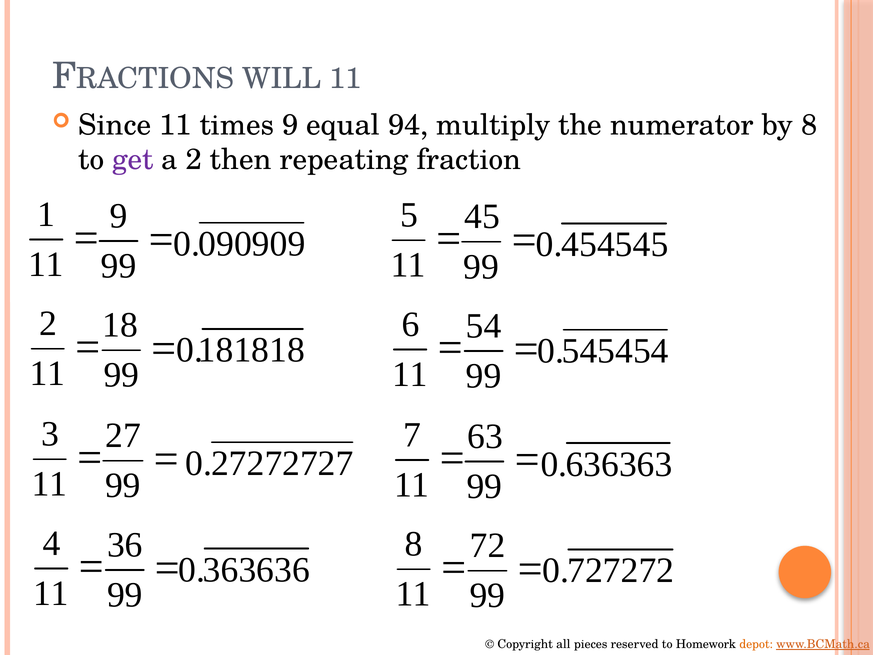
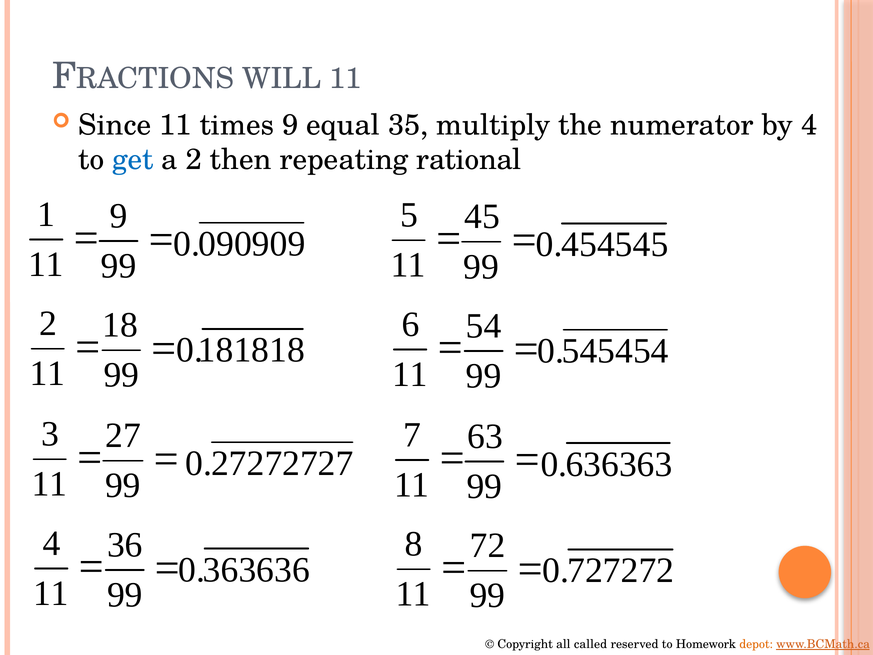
94: 94 -> 35 (408, 125)
by 8: 8 -> 4 (809, 125)
get colour: purple -> blue (133, 160)
fraction: fraction -> rational (469, 160)
pieces: pieces -> called (591, 644)
